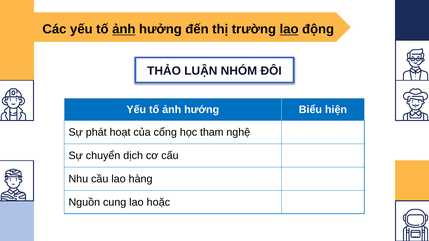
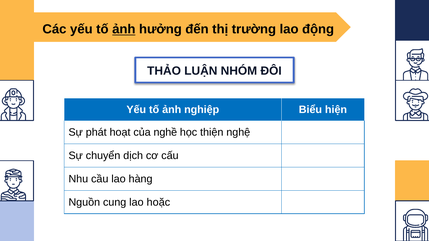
lao underline: present -> none (289, 29)
hướng: hướng -> nghiệp (202, 110)
cổng: cổng -> nghề (165, 133)
tham: tham -> thiện (212, 133)
